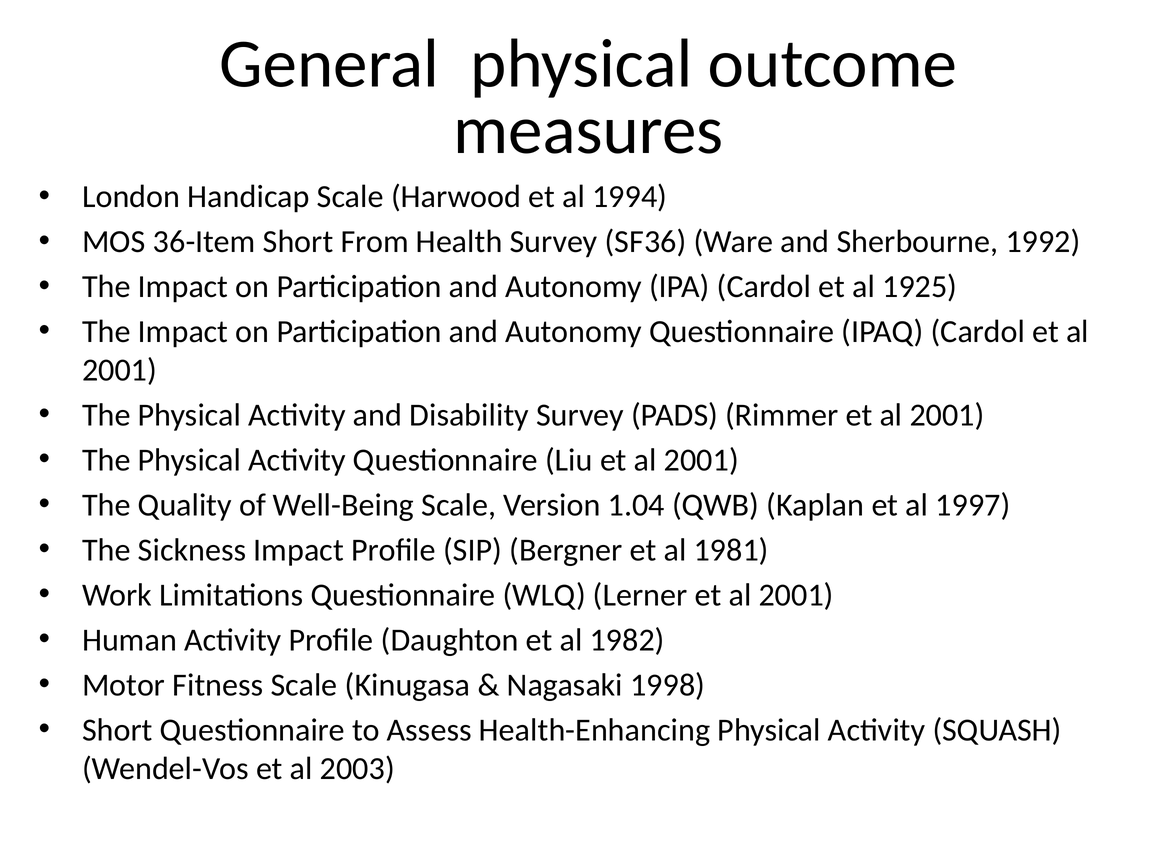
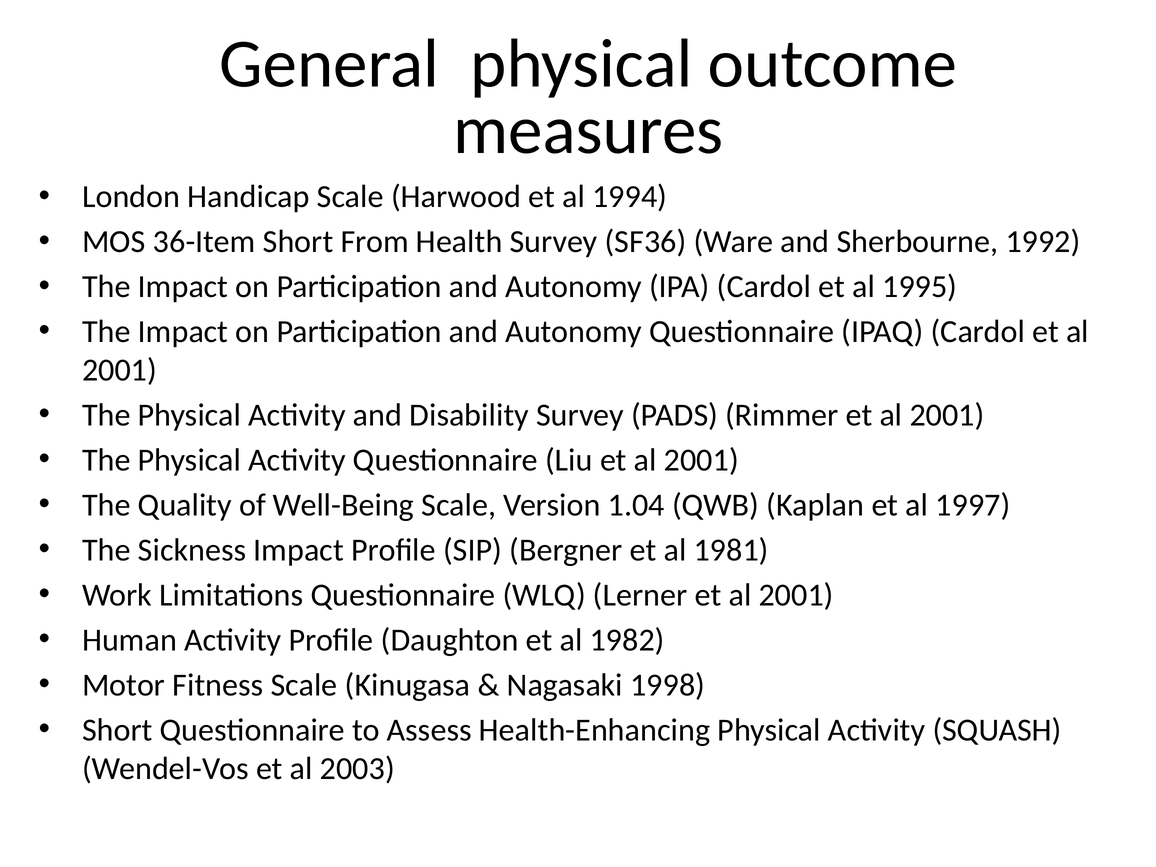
1925: 1925 -> 1995 (920, 287)
